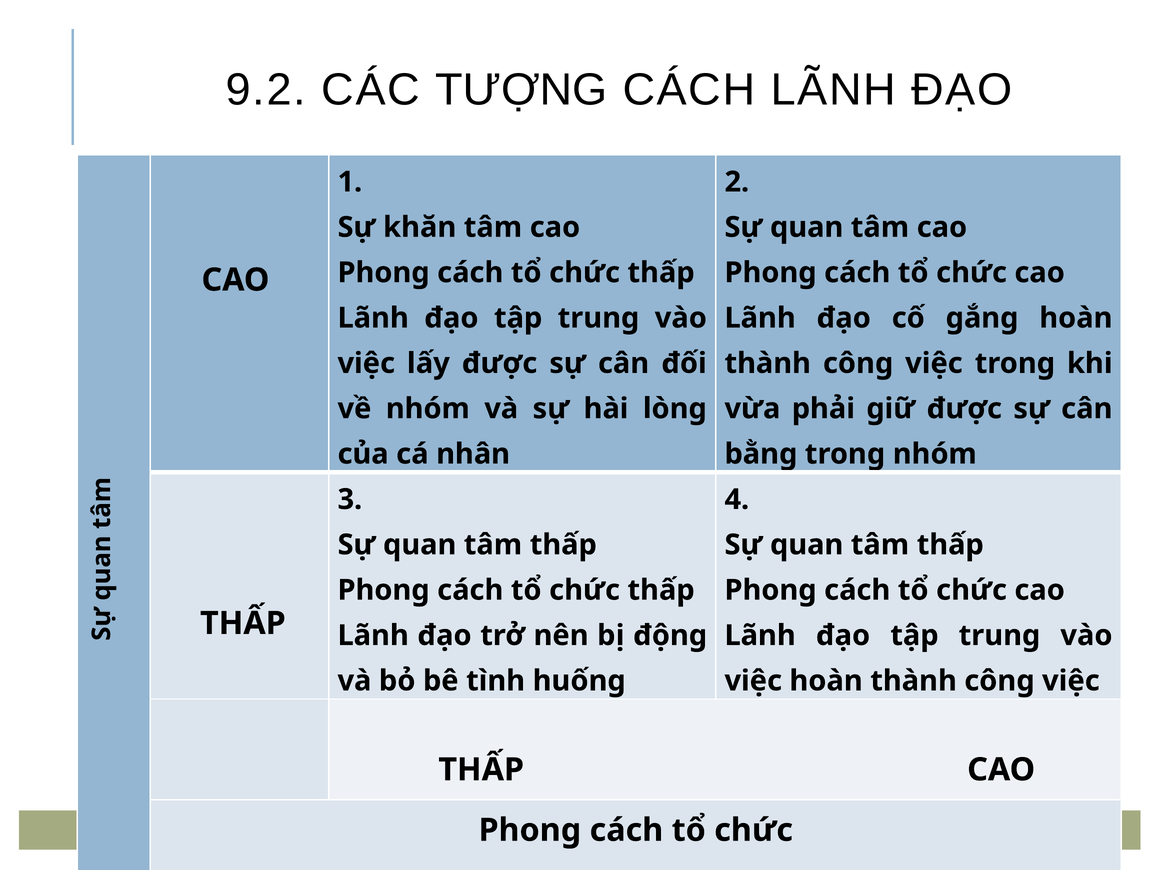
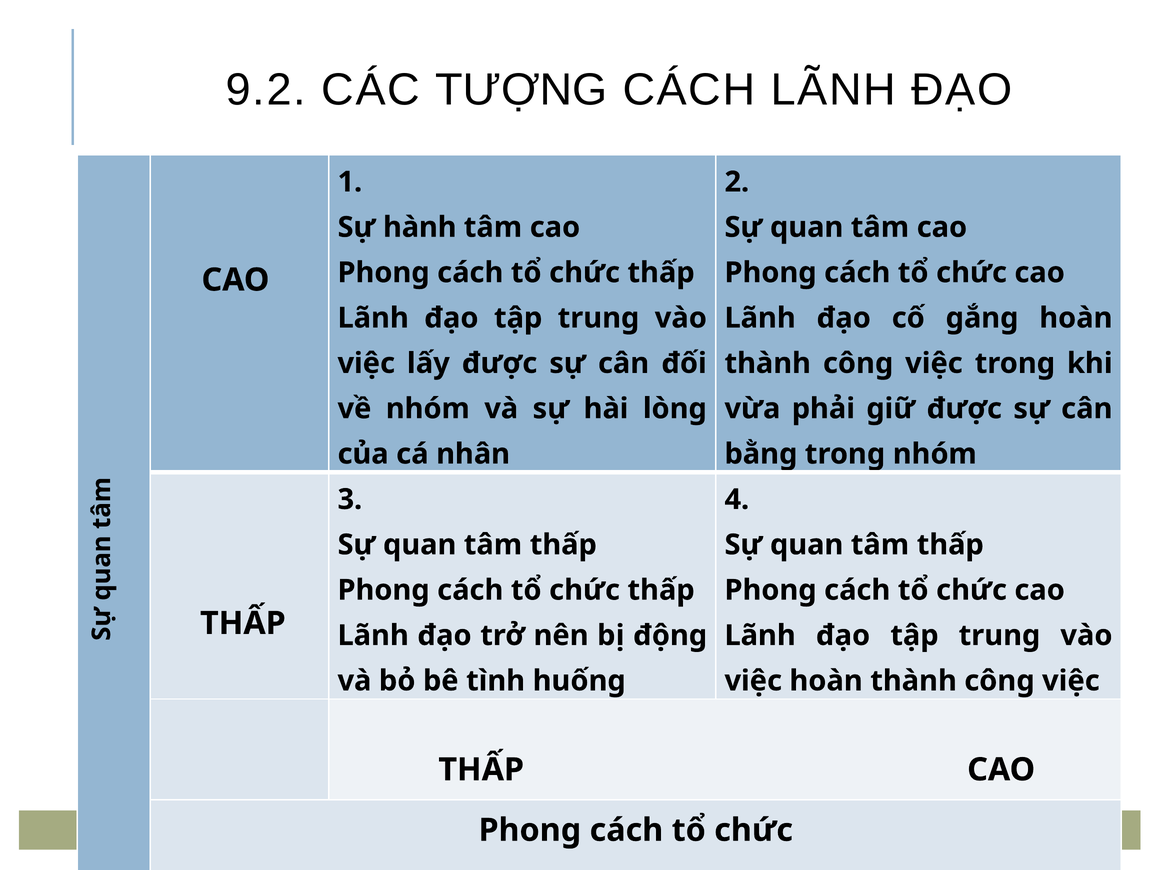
khăn: khăn -> hành (420, 227)
